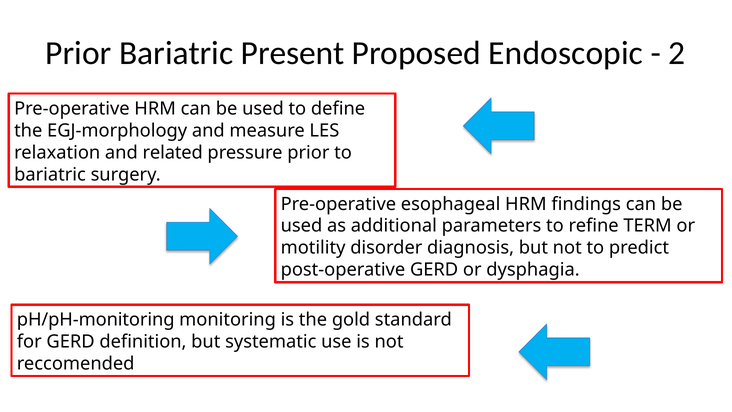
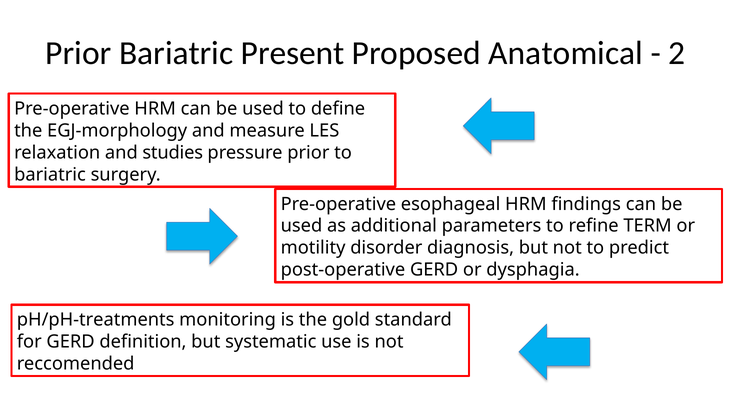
Endoscopic: Endoscopic -> Anatomical (566, 53)
related: related -> studies (173, 152)
pH/pH-monitoring: pH/pH-monitoring -> pH/pH-treatments (96, 319)
